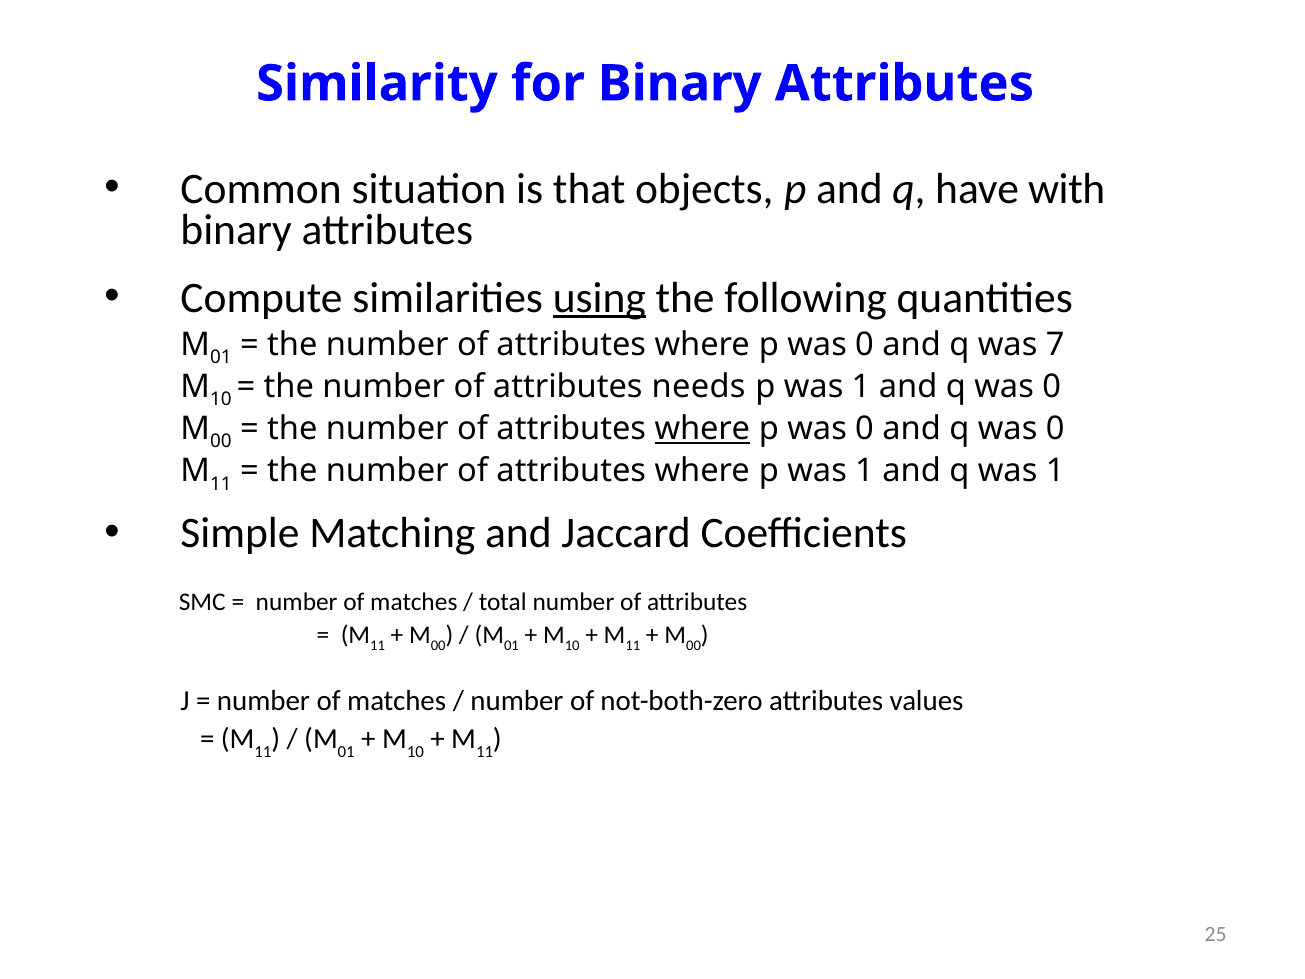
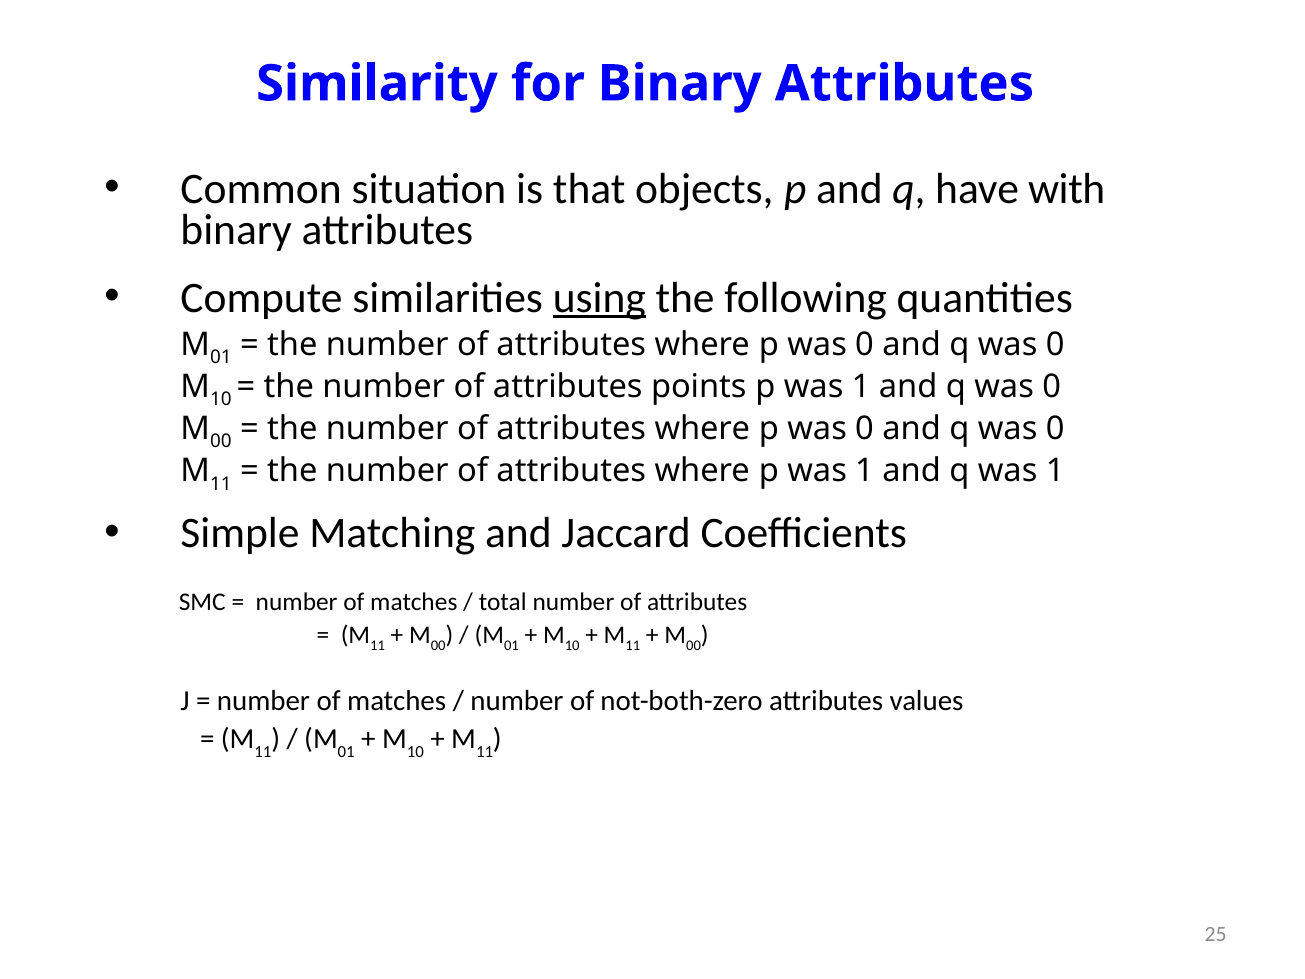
7: 7 -> 0 (1055, 345)
needs: needs -> points (699, 387)
where underline: present -> none (702, 429)
